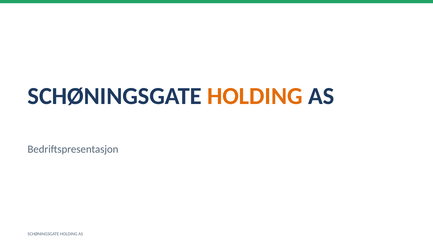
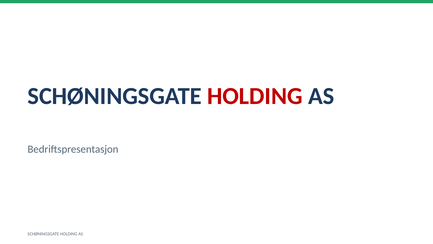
HOLDING colour: orange -> red (255, 96)
